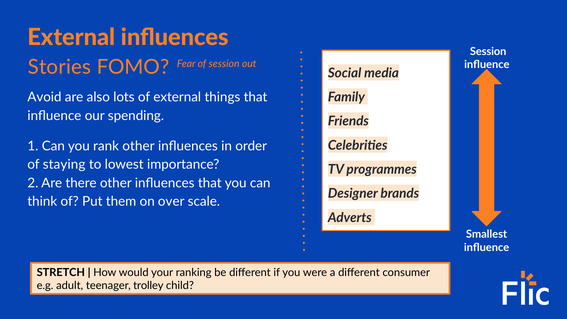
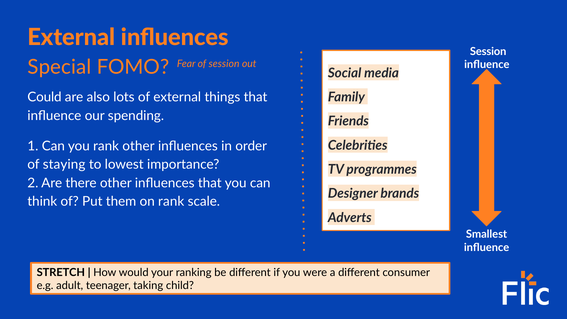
Stories: Stories -> Special (59, 67)
Avoid: Avoid -> Could (44, 97)
on over: over -> rank (171, 201)
trolley: trolley -> taking (148, 286)
